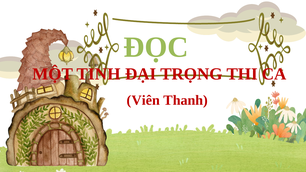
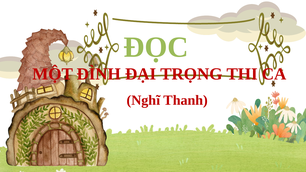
TINH: TINH -> ĐÌNH (99, 74)
Viên: Viên -> Nghĩ (143, 100)
